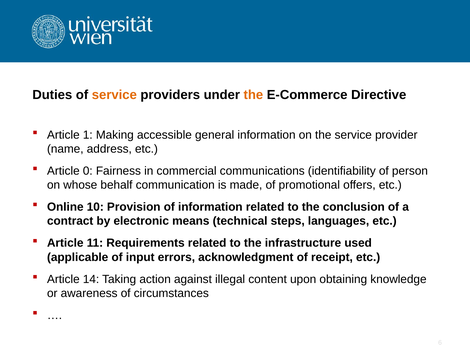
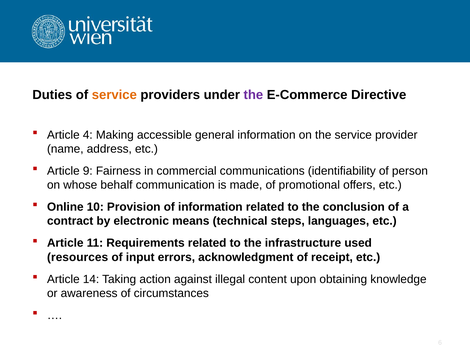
the colour: orange -> purple (253, 95)
1: 1 -> 4 (88, 135)
0: 0 -> 9 (88, 171)
applicable: applicable -> resources (78, 257)
